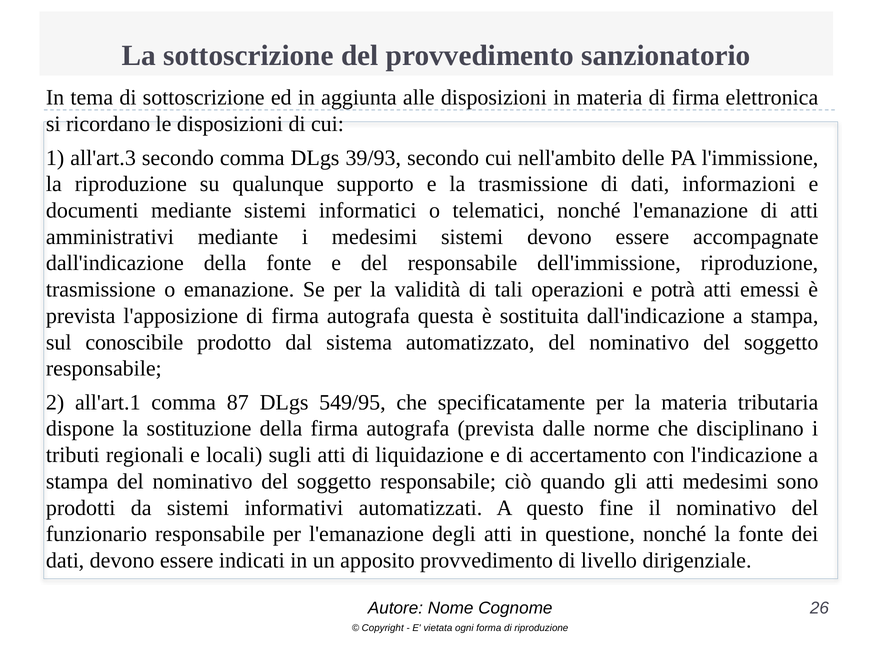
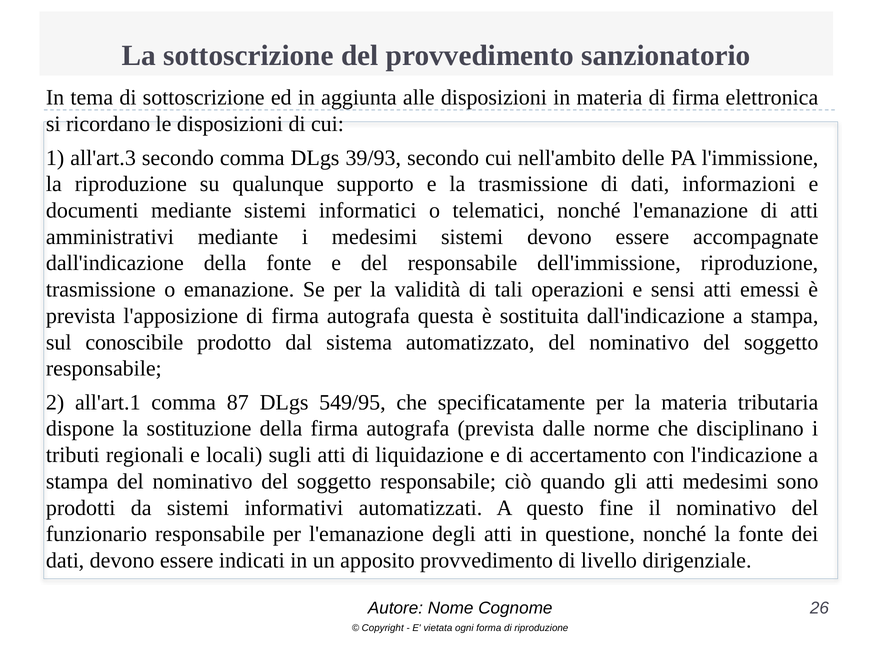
potrà: potrà -> sensi (673, 290)
